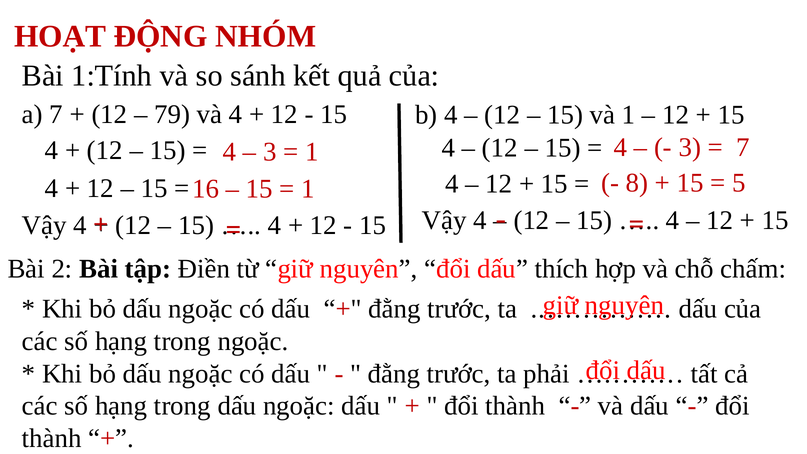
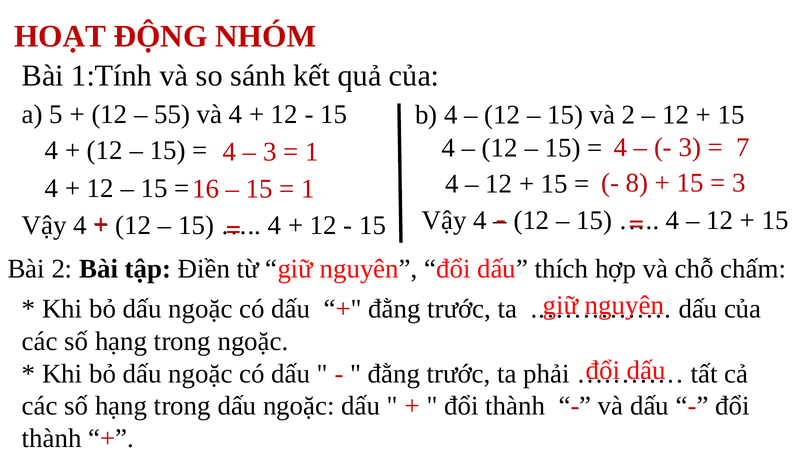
a 7: 7 -> 5 (56, 114)
79: 79 -> 55 (172, 114)
và 1: 1 -> 2 (629, 115)
5: 5 -> 3 (739, 183)
